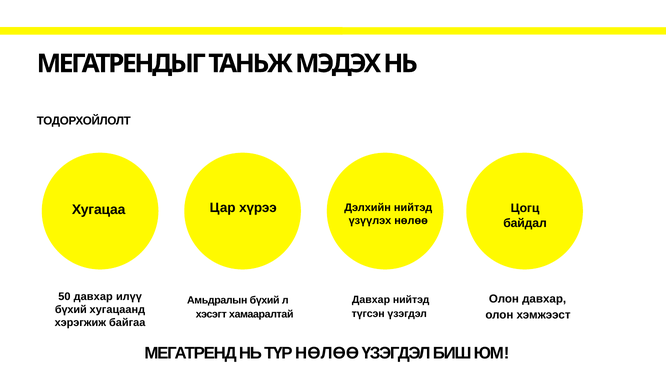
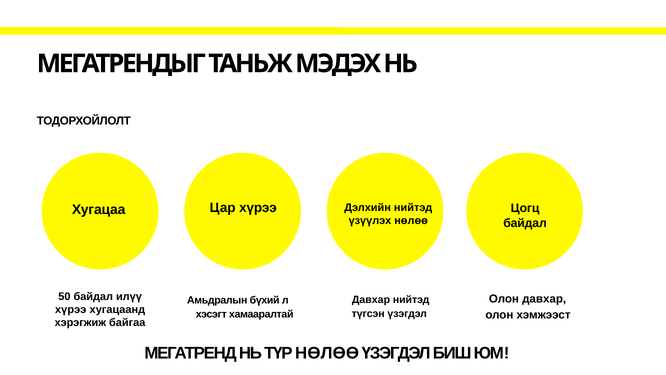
50 давхар: давхар -> байдал (93, 296)
бүхий: бүхий -> хүрээ (71, 309)
